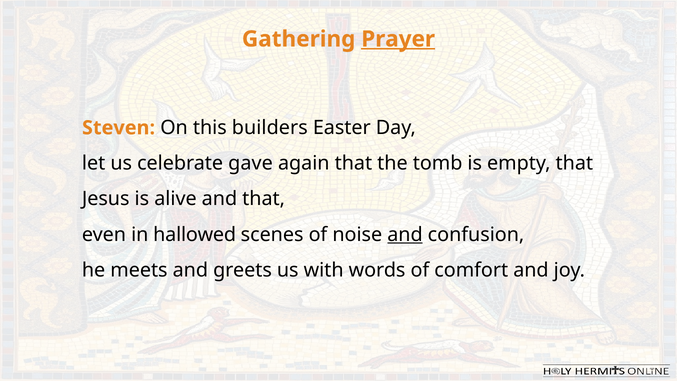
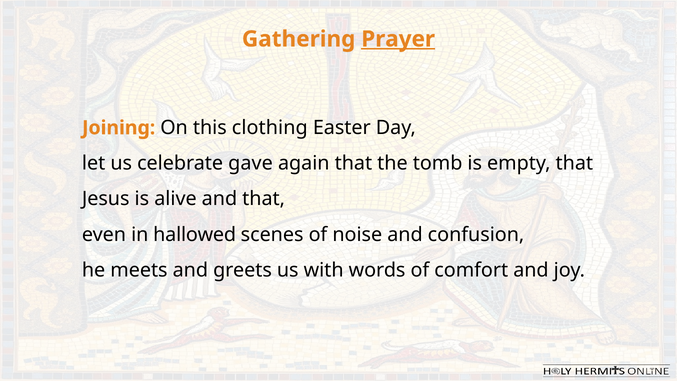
Steven: Steven -> Joining (119, 128)
builders: builders -> clothing (270, 128)
and underline: present -> none (405, 234)
